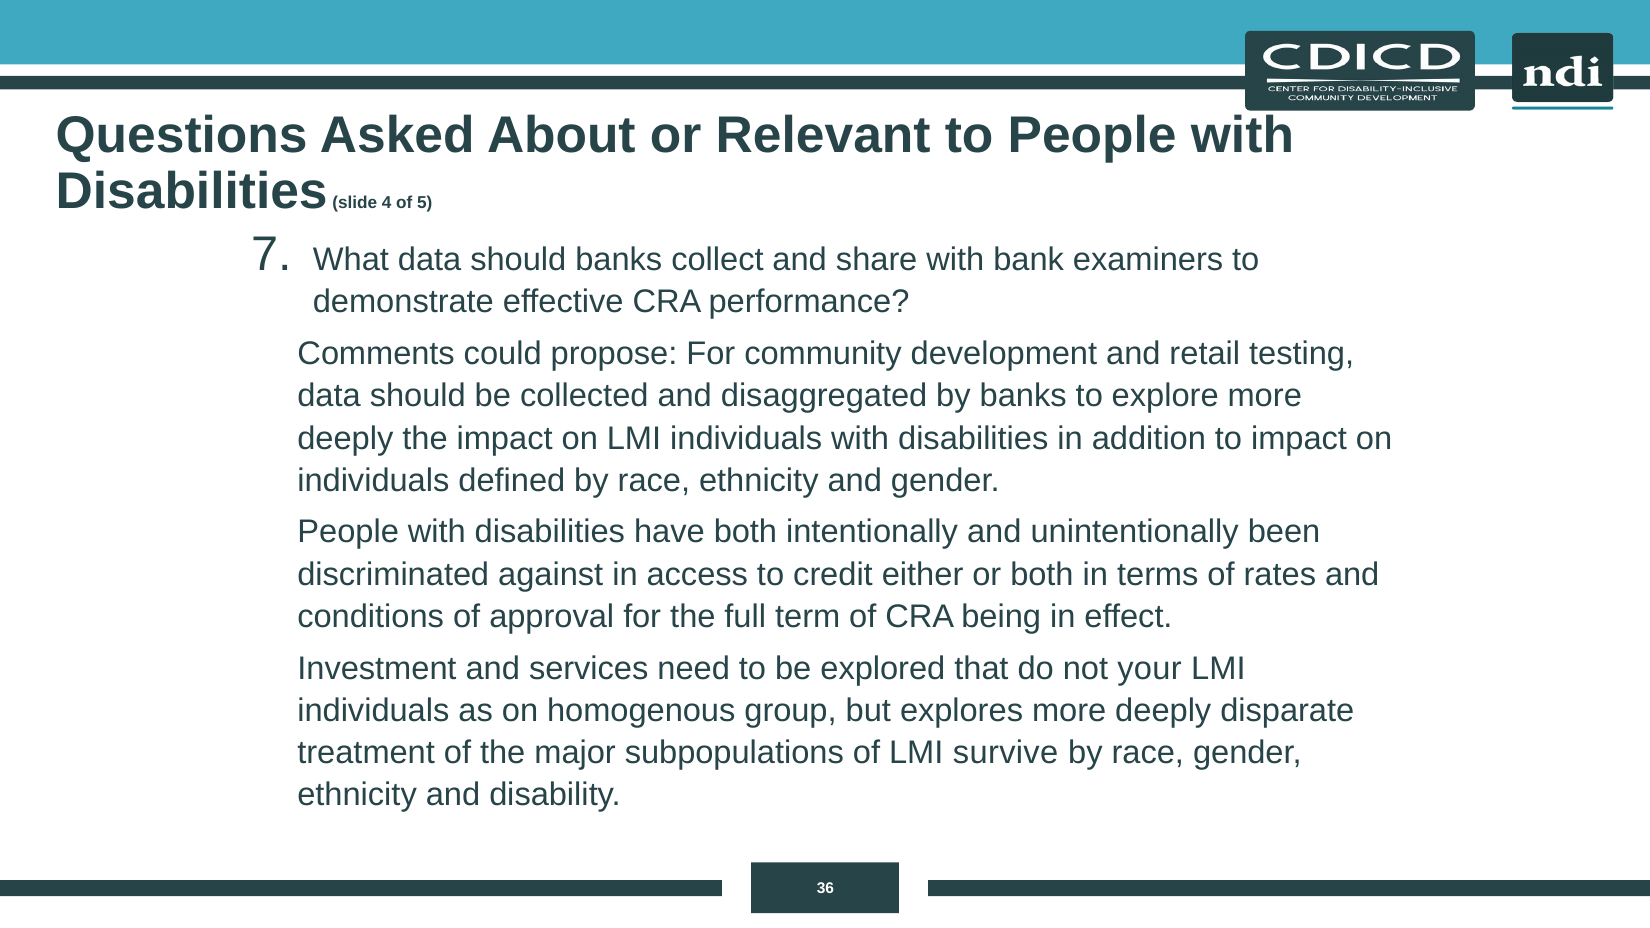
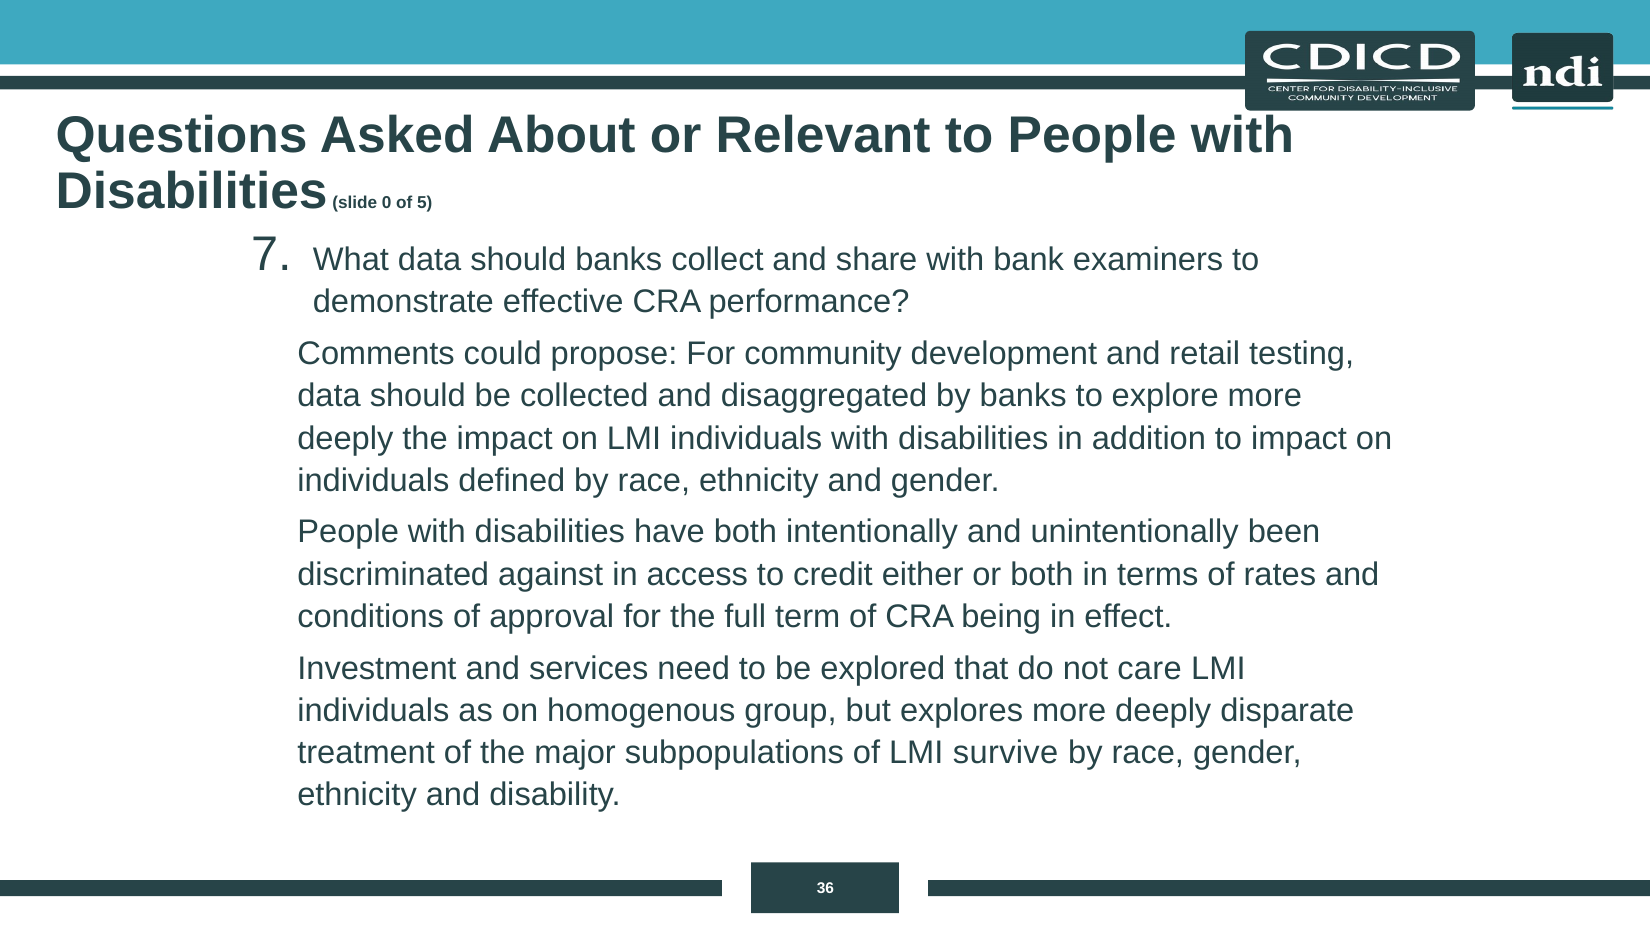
4: 4 -> 0 (387, 203)
your: your -> care (1150, 668)
